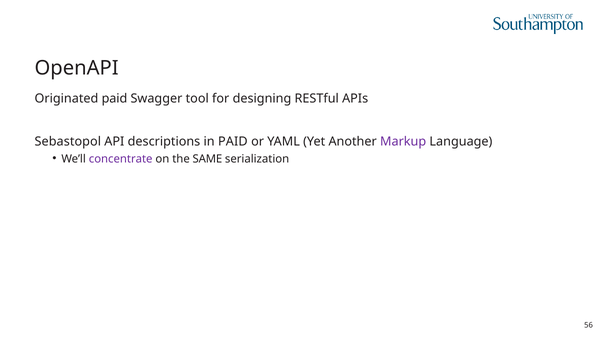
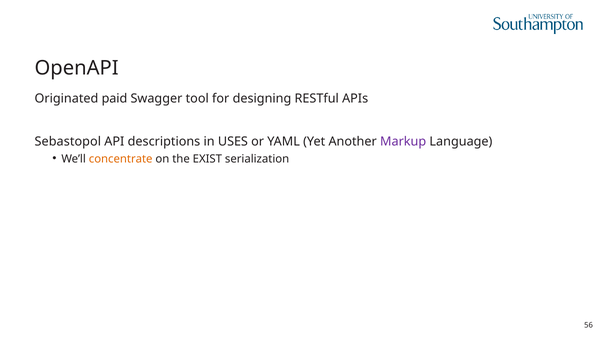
in PAID: PAID -> USES (233, 141)
concentrate colour: purple -> orange (121, 159)
SAME: SAME -> EXIST (207, 159)
